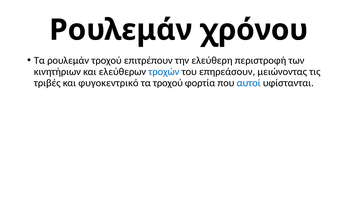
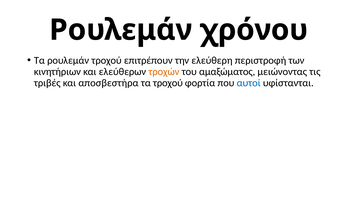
τροχών colour: blue -> orange (164, 72)
επηρεάσουν: επηρεάσουν -> αμαξώματος (227, 72)
φυγοκεντρικό: φυγοκεντρικό -> αποσβεστήρα (108, 83)
